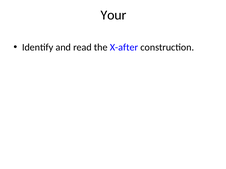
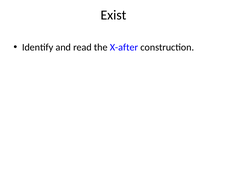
Your: Your -> Exist (113, 15)
